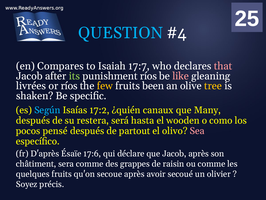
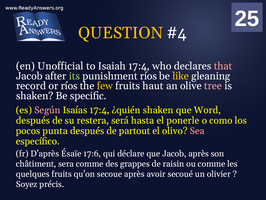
QUESTION colour: light blue -> yellow (121, 33)
Compares: Compares -> Unofficial (61, 66)
Isaiah 17:7: 17:7 -> 17:4 (139, 66)
like colour: pink -> yellow (181, 76)
livrées: livrées -> record (31, 86)
been: been -> haut (153, 86)
tree colour: yellow -> pink (213, 86)
Según colour: light blue -> pink (47, 110)
Isaías 17:2: 17:2 -> 17:4 (99, 110)
¿quién canaux: canaux -> shaken (158, 110)
Many: Many -> Word (207, 110)
wooden: wooden -> ponerle (183, 120)
pensé: pensé -> punta (55, 131)
